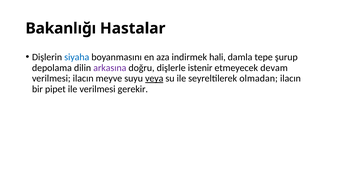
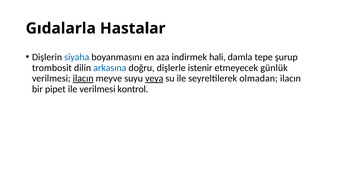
Bakanlığı: Bakanlığı -> Gıdalarla (61, 28)
depolama: depolama -> trombosit (52, 68)
arkasına colour: purple -> blue (110, 68)
devam: devam -> günlük (274, 68)
ilacın underline: none -> present (83, 78)
gerekir: gerekir -> kontrol (133, 89)
